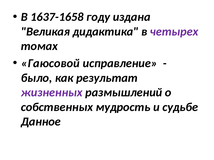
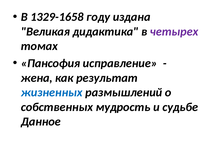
1637-1658: 1637-1658 -> 1329-1658 (57, 17)
Гаюсовой: Гаюсовой -> Пансофия (51, 63)
было: было -> жена (37, 78)
жизненных colour: purple -> blue (52, 93)
